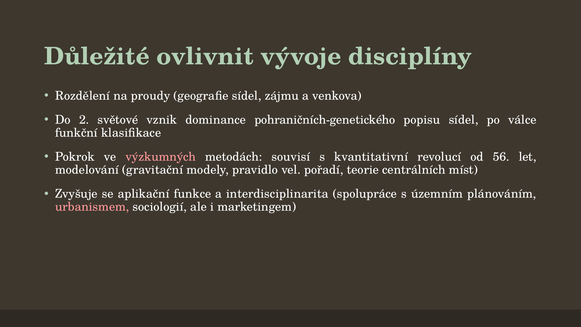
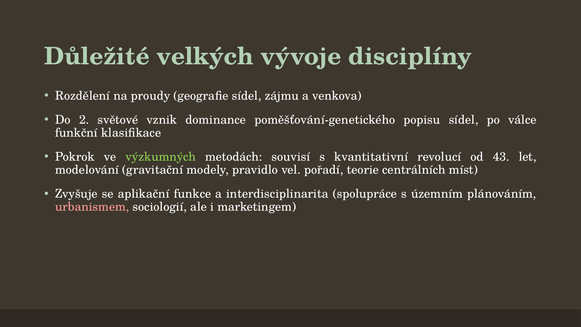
ovlivnit: ovlivnit -> velkých (205, 57)
pohraničních-genetického: pohraničních-genetického -> poměšťování-genetického (325, 120)
výzkumných colour: pink -> light green (161, 157)
56: 56 -> 43 (501, 157)
